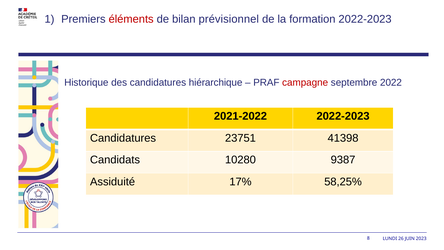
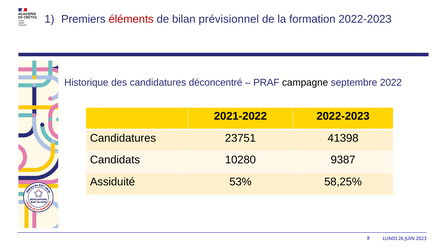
hiérarchique: hiérarchique -> déconcentré (216, 83)
campagne colour: red -> black (305, 83)
17%: 17% -> 53% (240, 182)
